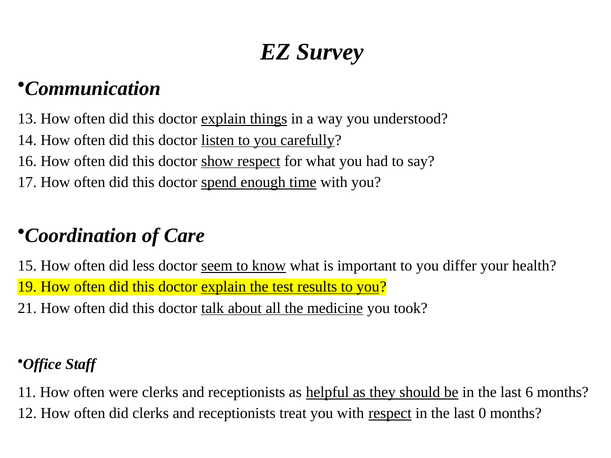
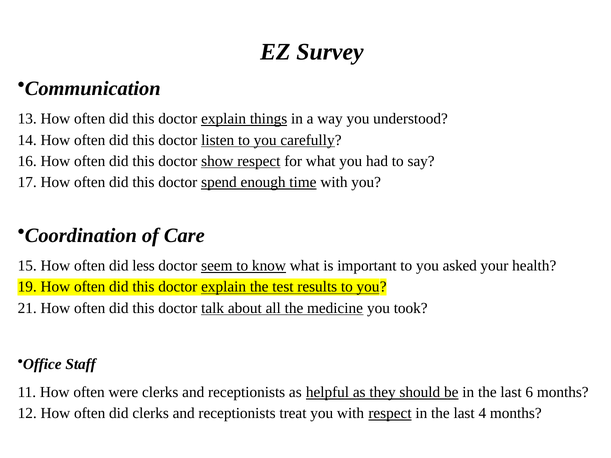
differ: differ -> asked (460, 266)
0: 0 -> 4 (482, 413)
